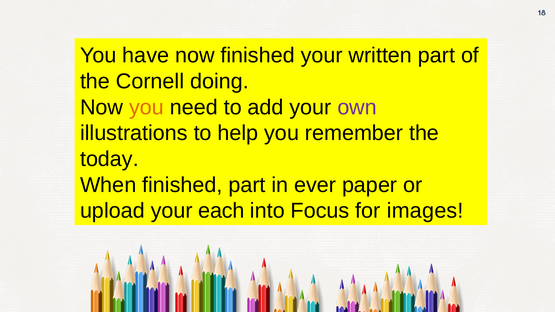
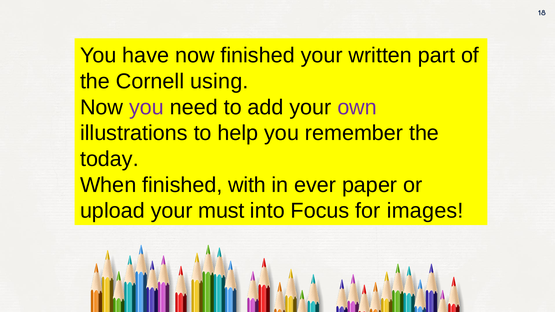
doing: doing -> using (219, 81)
you colour: orange -> purple (146, 107)
finished part: part -> with (247, 185)
each: each -> must (221, 211)
